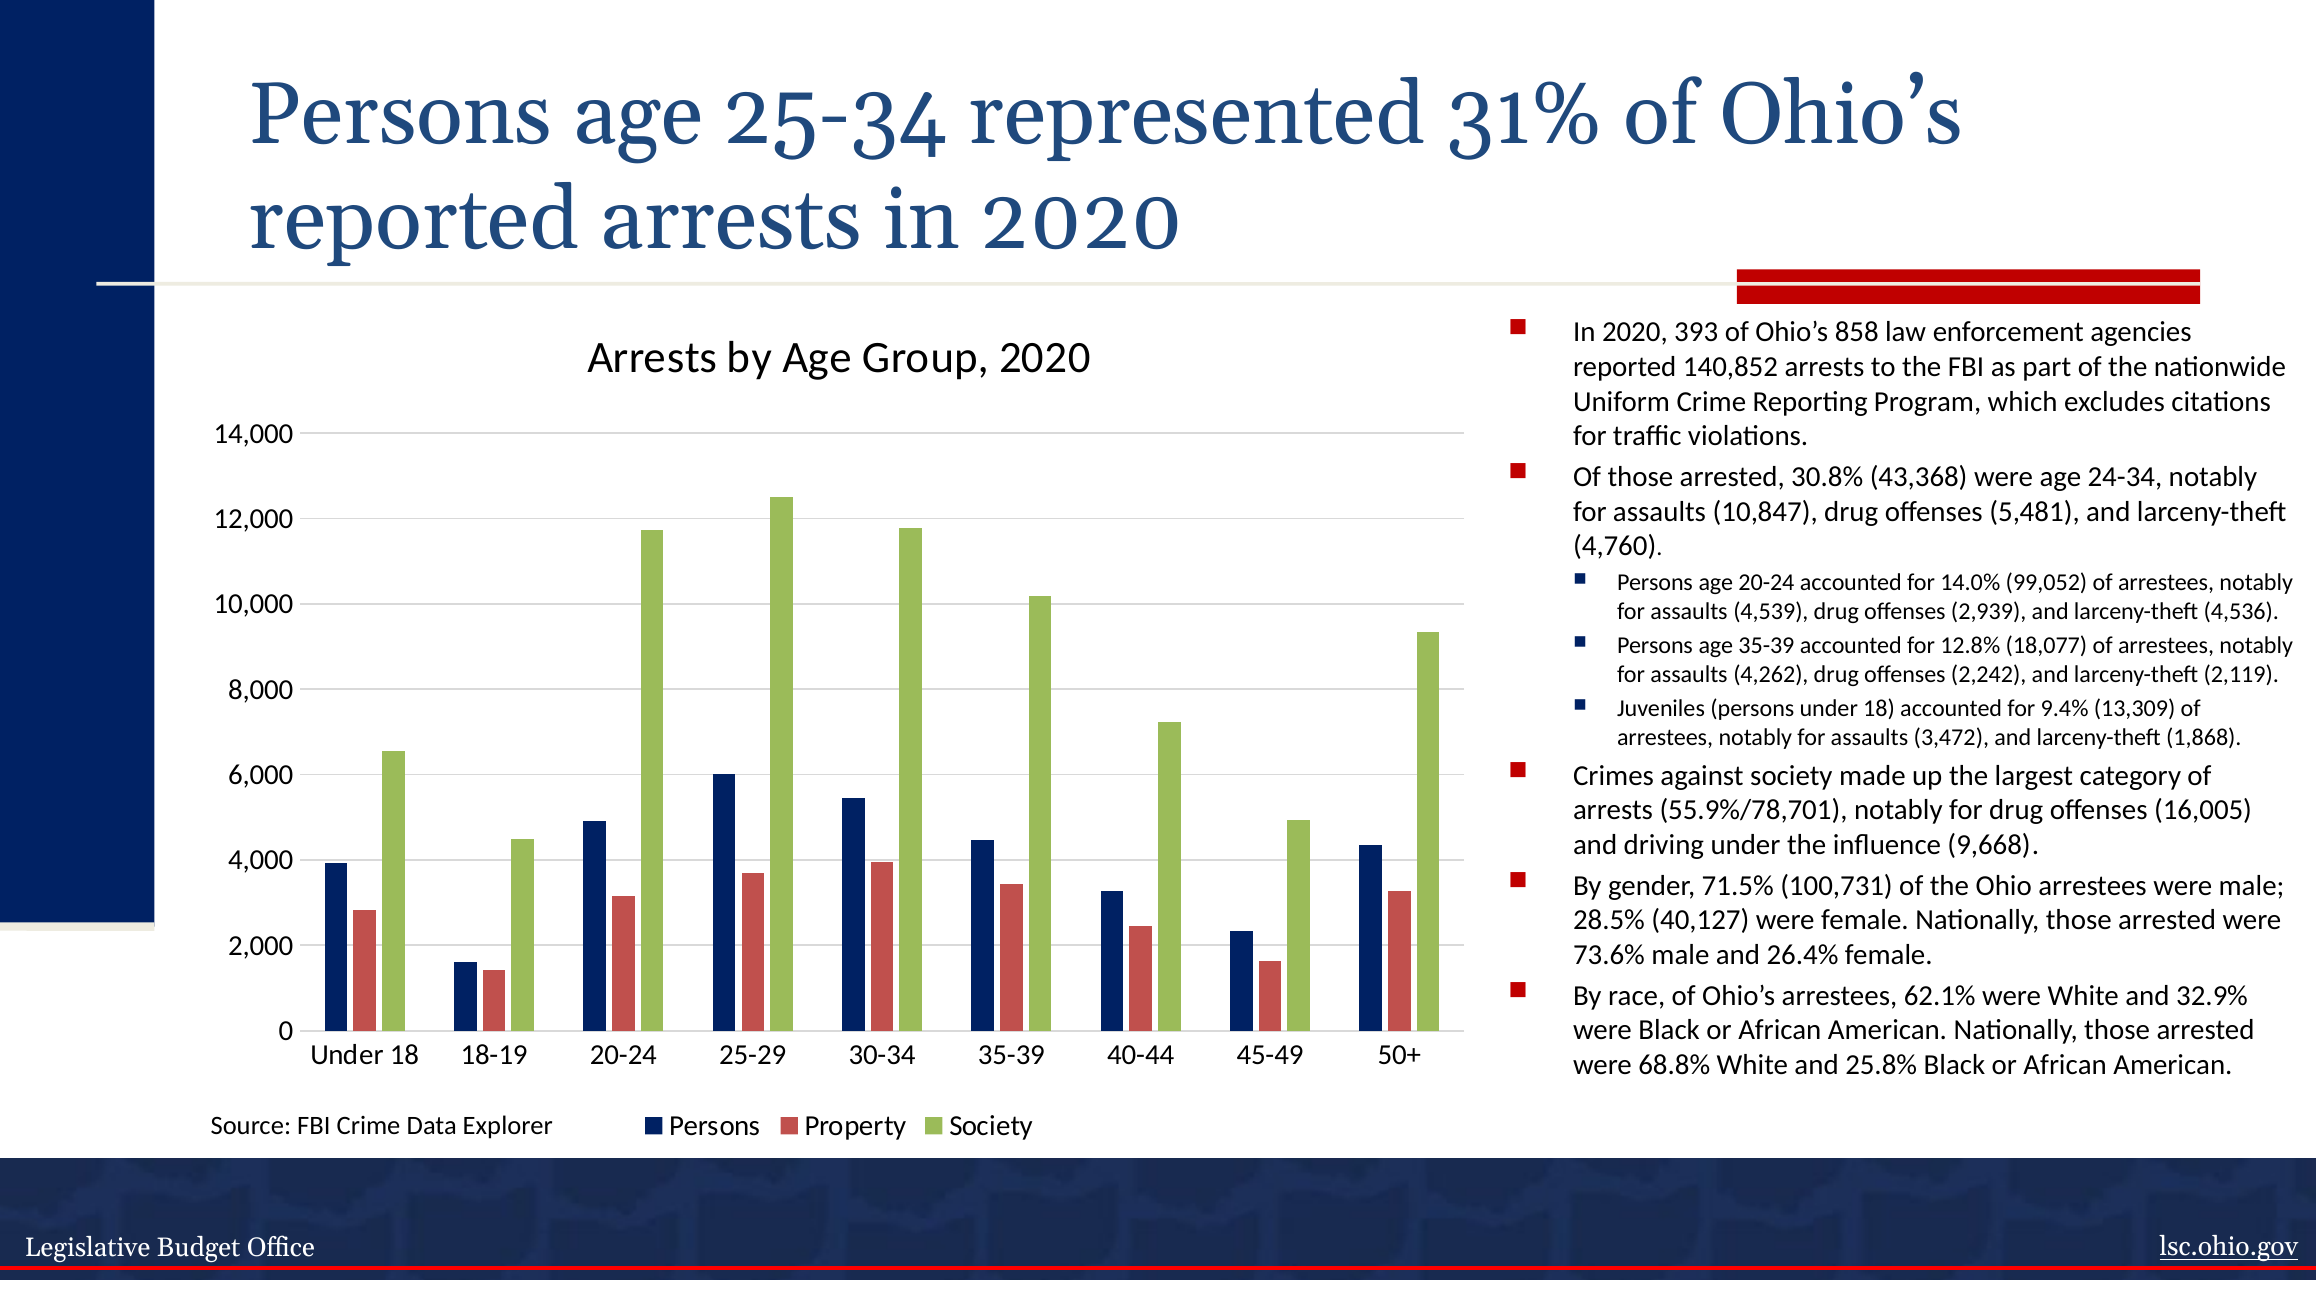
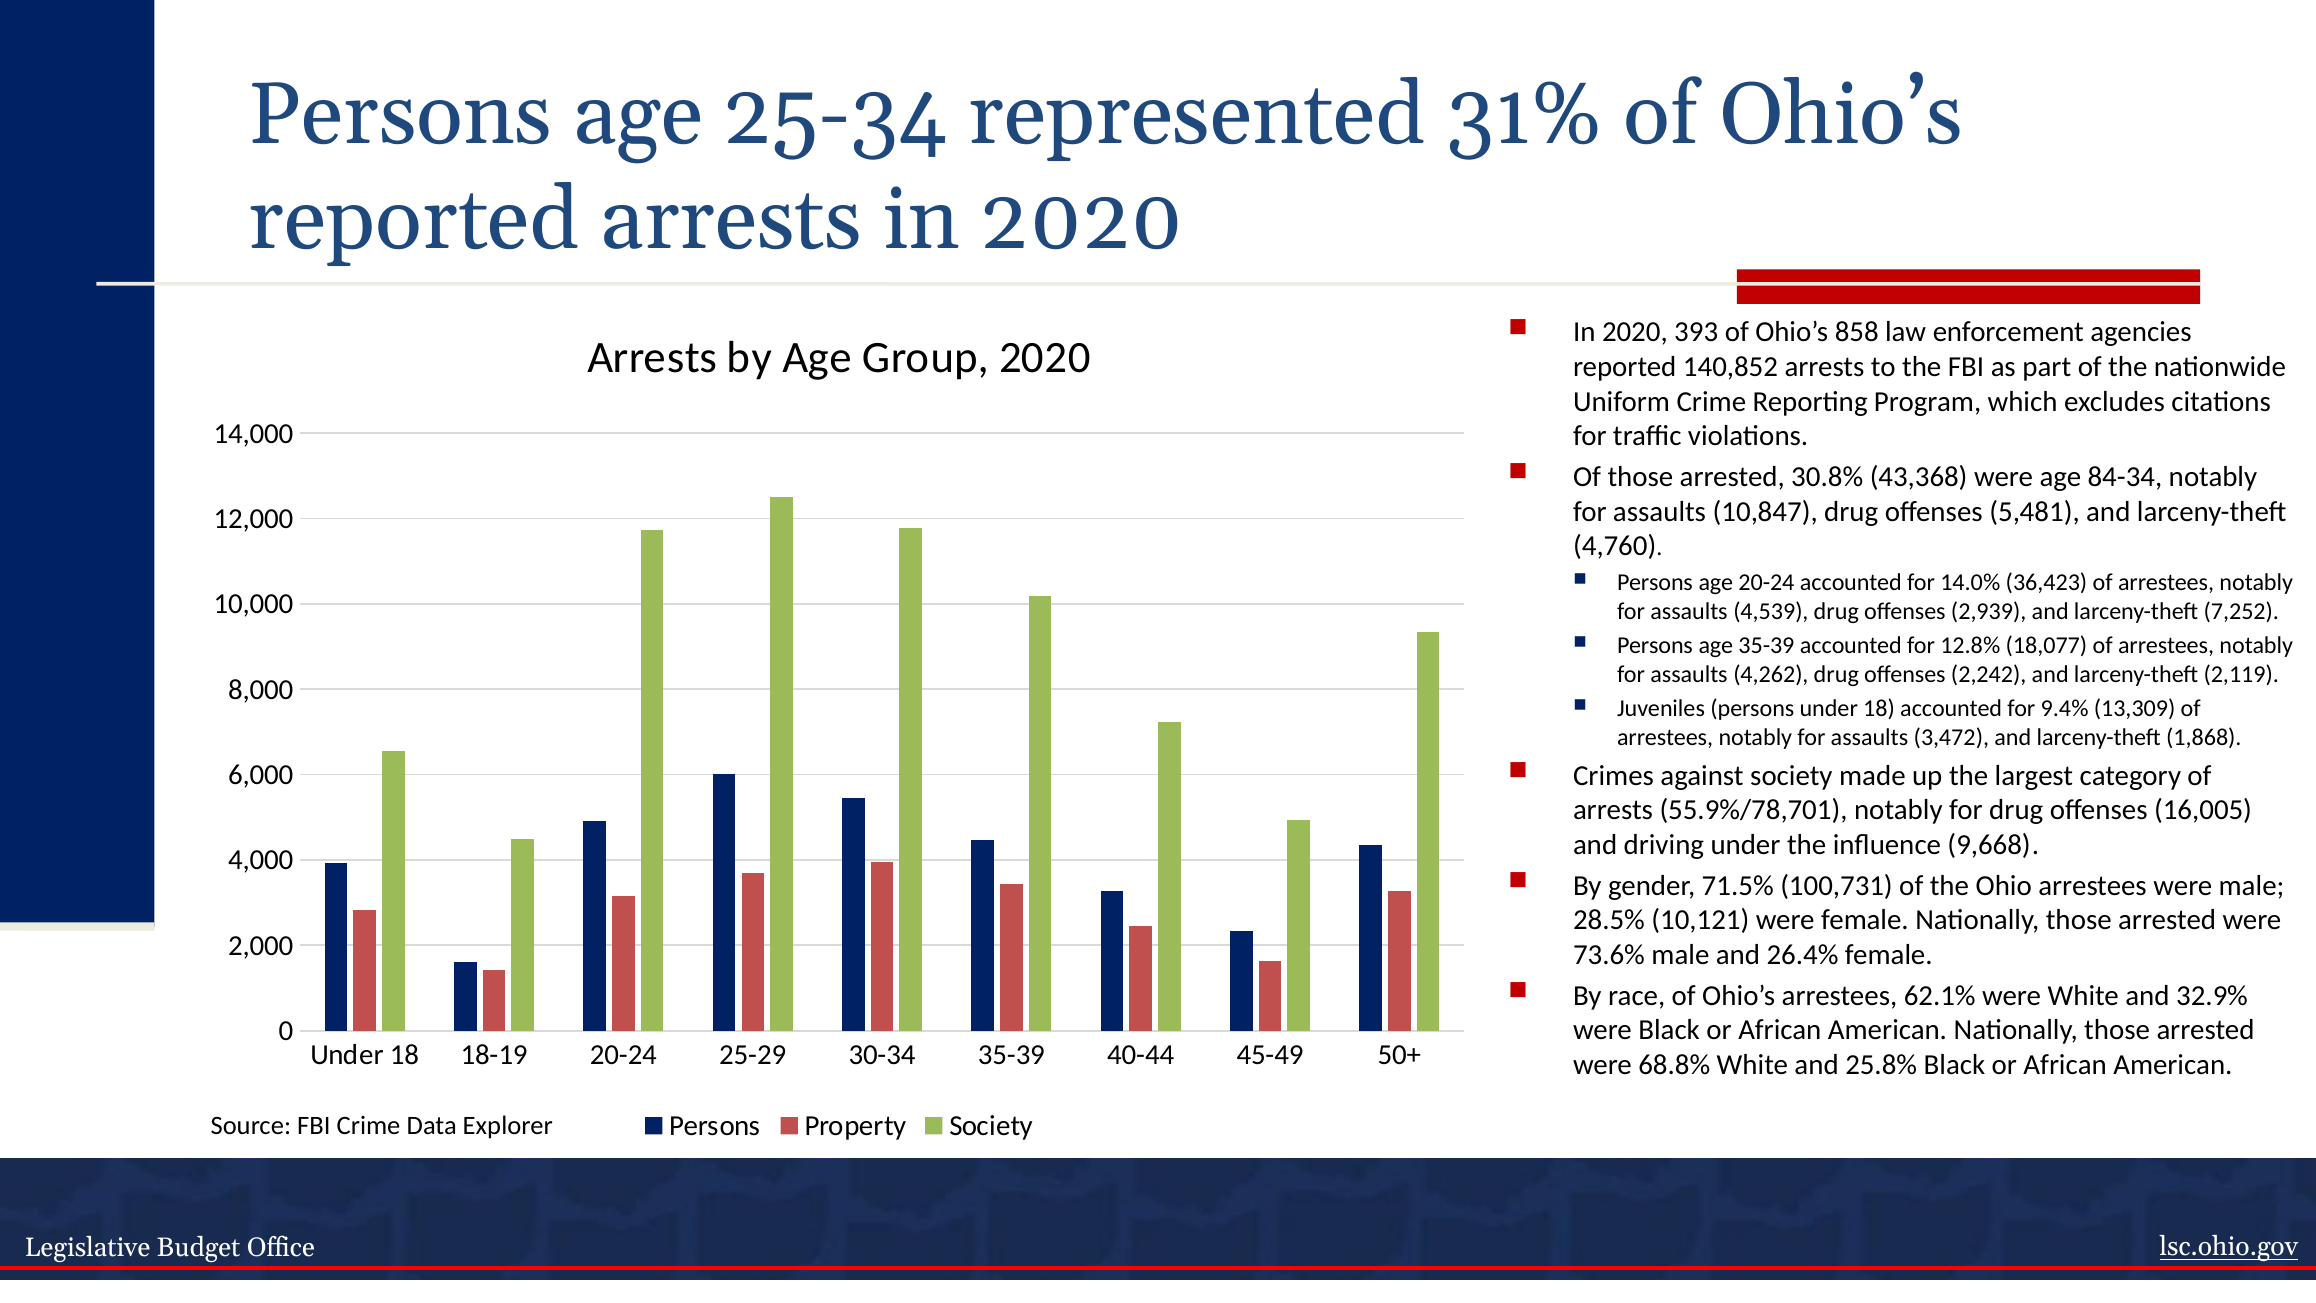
24-34: 24-34 -> 84-34 (2125, 477)
99,052: 99,052 -> 36,423 (2046, 583)
4,536: 4,536 -> 7,252 (2241, 612)
40,127: 40,127 -> 10,121 (1700, 920)
